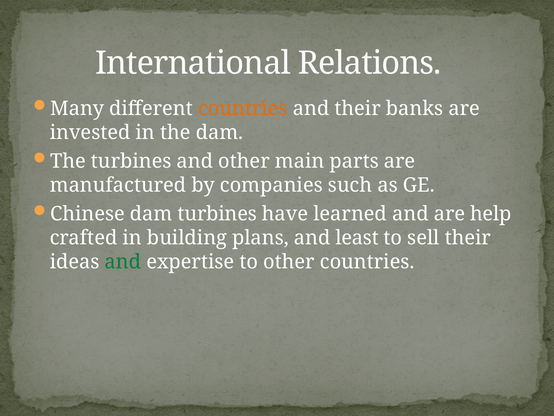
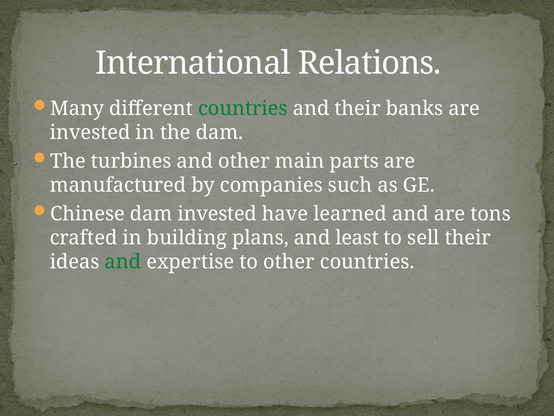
countries colour: orange -> green (243, 108)
dam turbines: turbines -> invested (217, 214)
help: help -> tons (491, 214)
